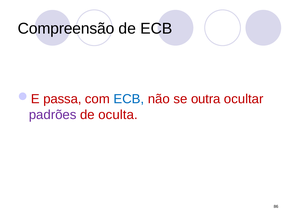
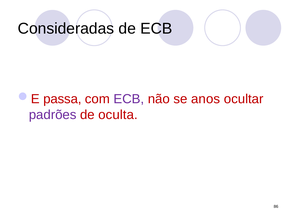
Compreensão: Compreensão -> Consideradas (66, 28)
ECB colour: blue -> purple (129, 99)
outra: outra -> anos (206, 99)
